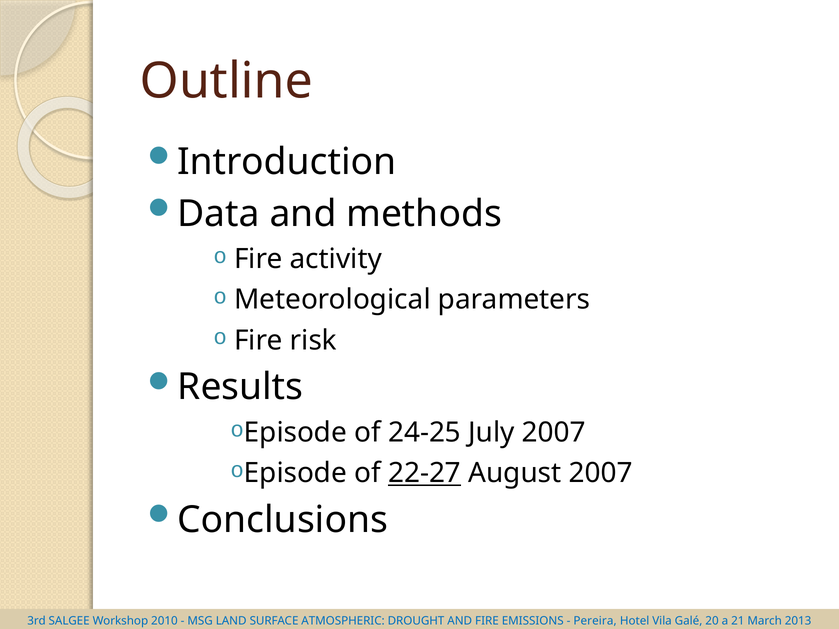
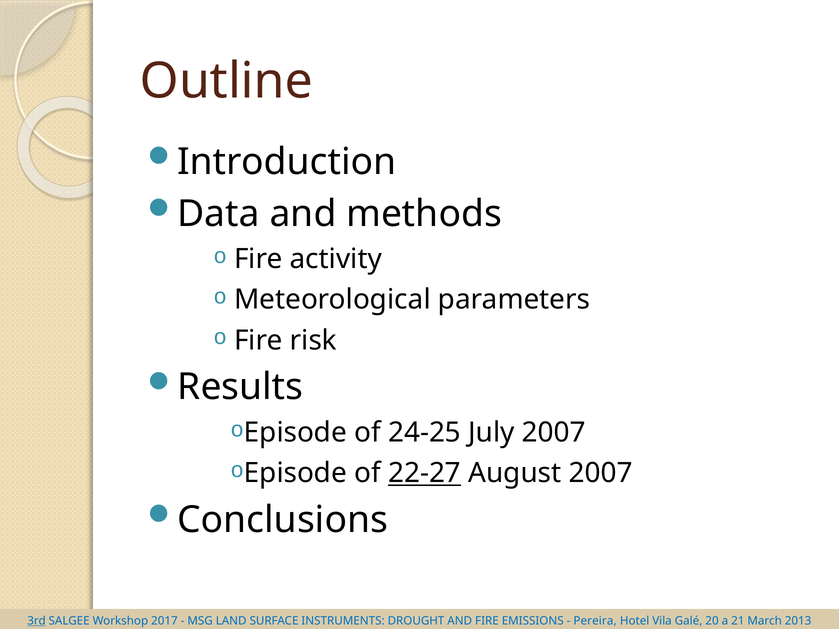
3rd underline: none -> present (37, 621)
2010: 2010 -> 2017 (164, 621)
ATMOSPHERIC: ATMOSPHERIC -> INSTRUMENTS (343, 621)
